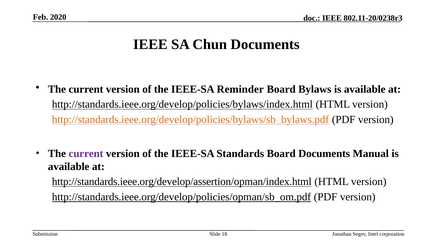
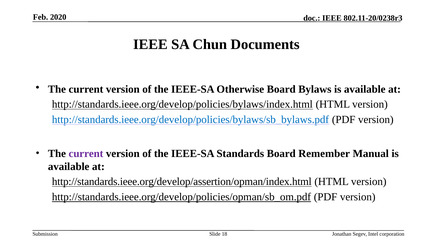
Reminder: Reminder -> Otherwise (240, 89)
http://standards.ieee.org/develop/policies/bylaws/sb_bylaws.pdf colour: orange -> blue (190, 119)
Board Documents: Documents -> Remember (324, 153)
